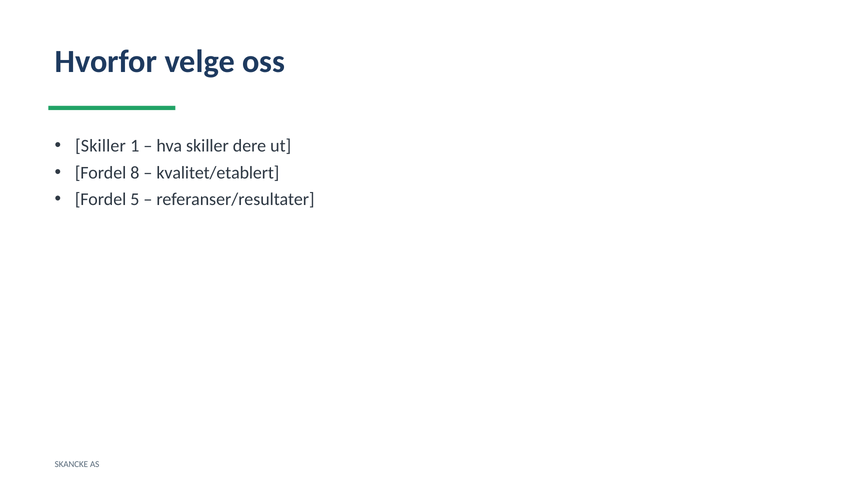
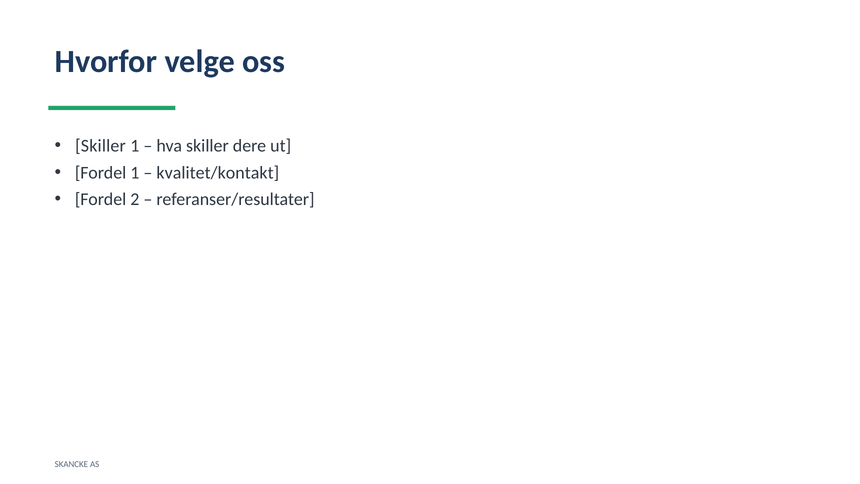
Fordel 8: 8 -> 1 (135, 173)
kvalitet/etablert: kvalitet/etablert -> kvalitet/kontakt (218, 173)
5: 5 -> 2 (135, 199)
